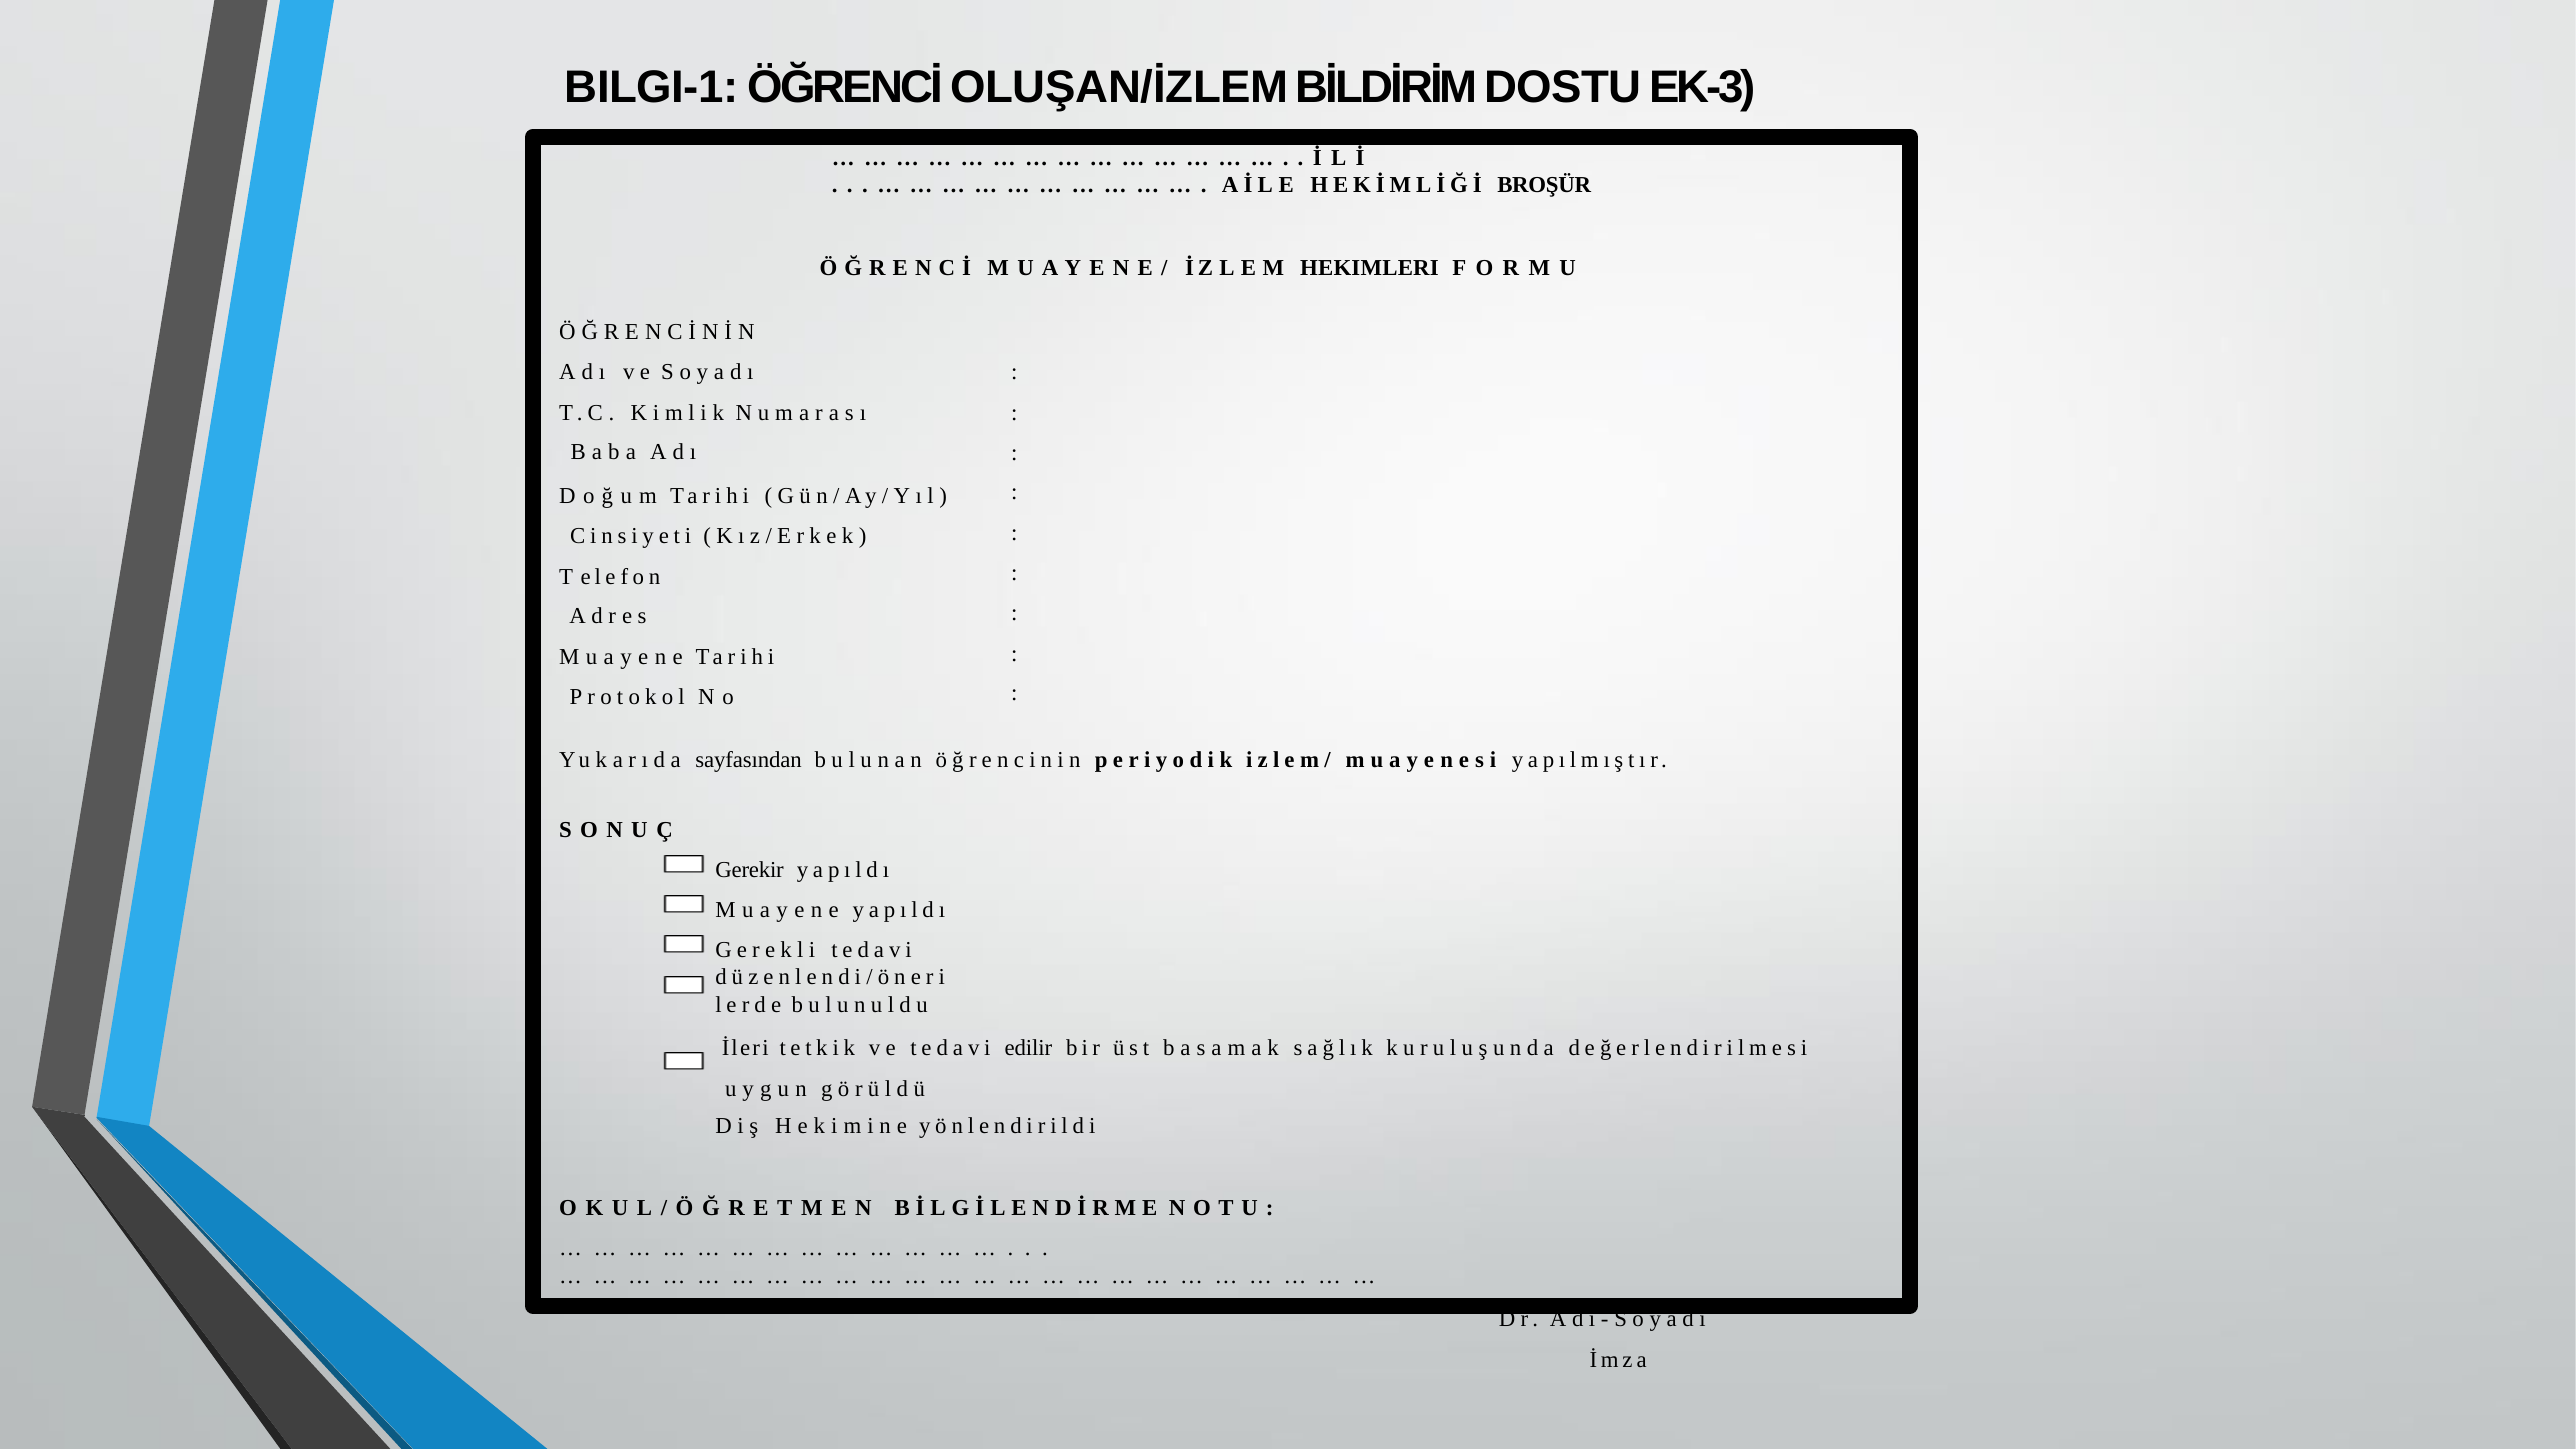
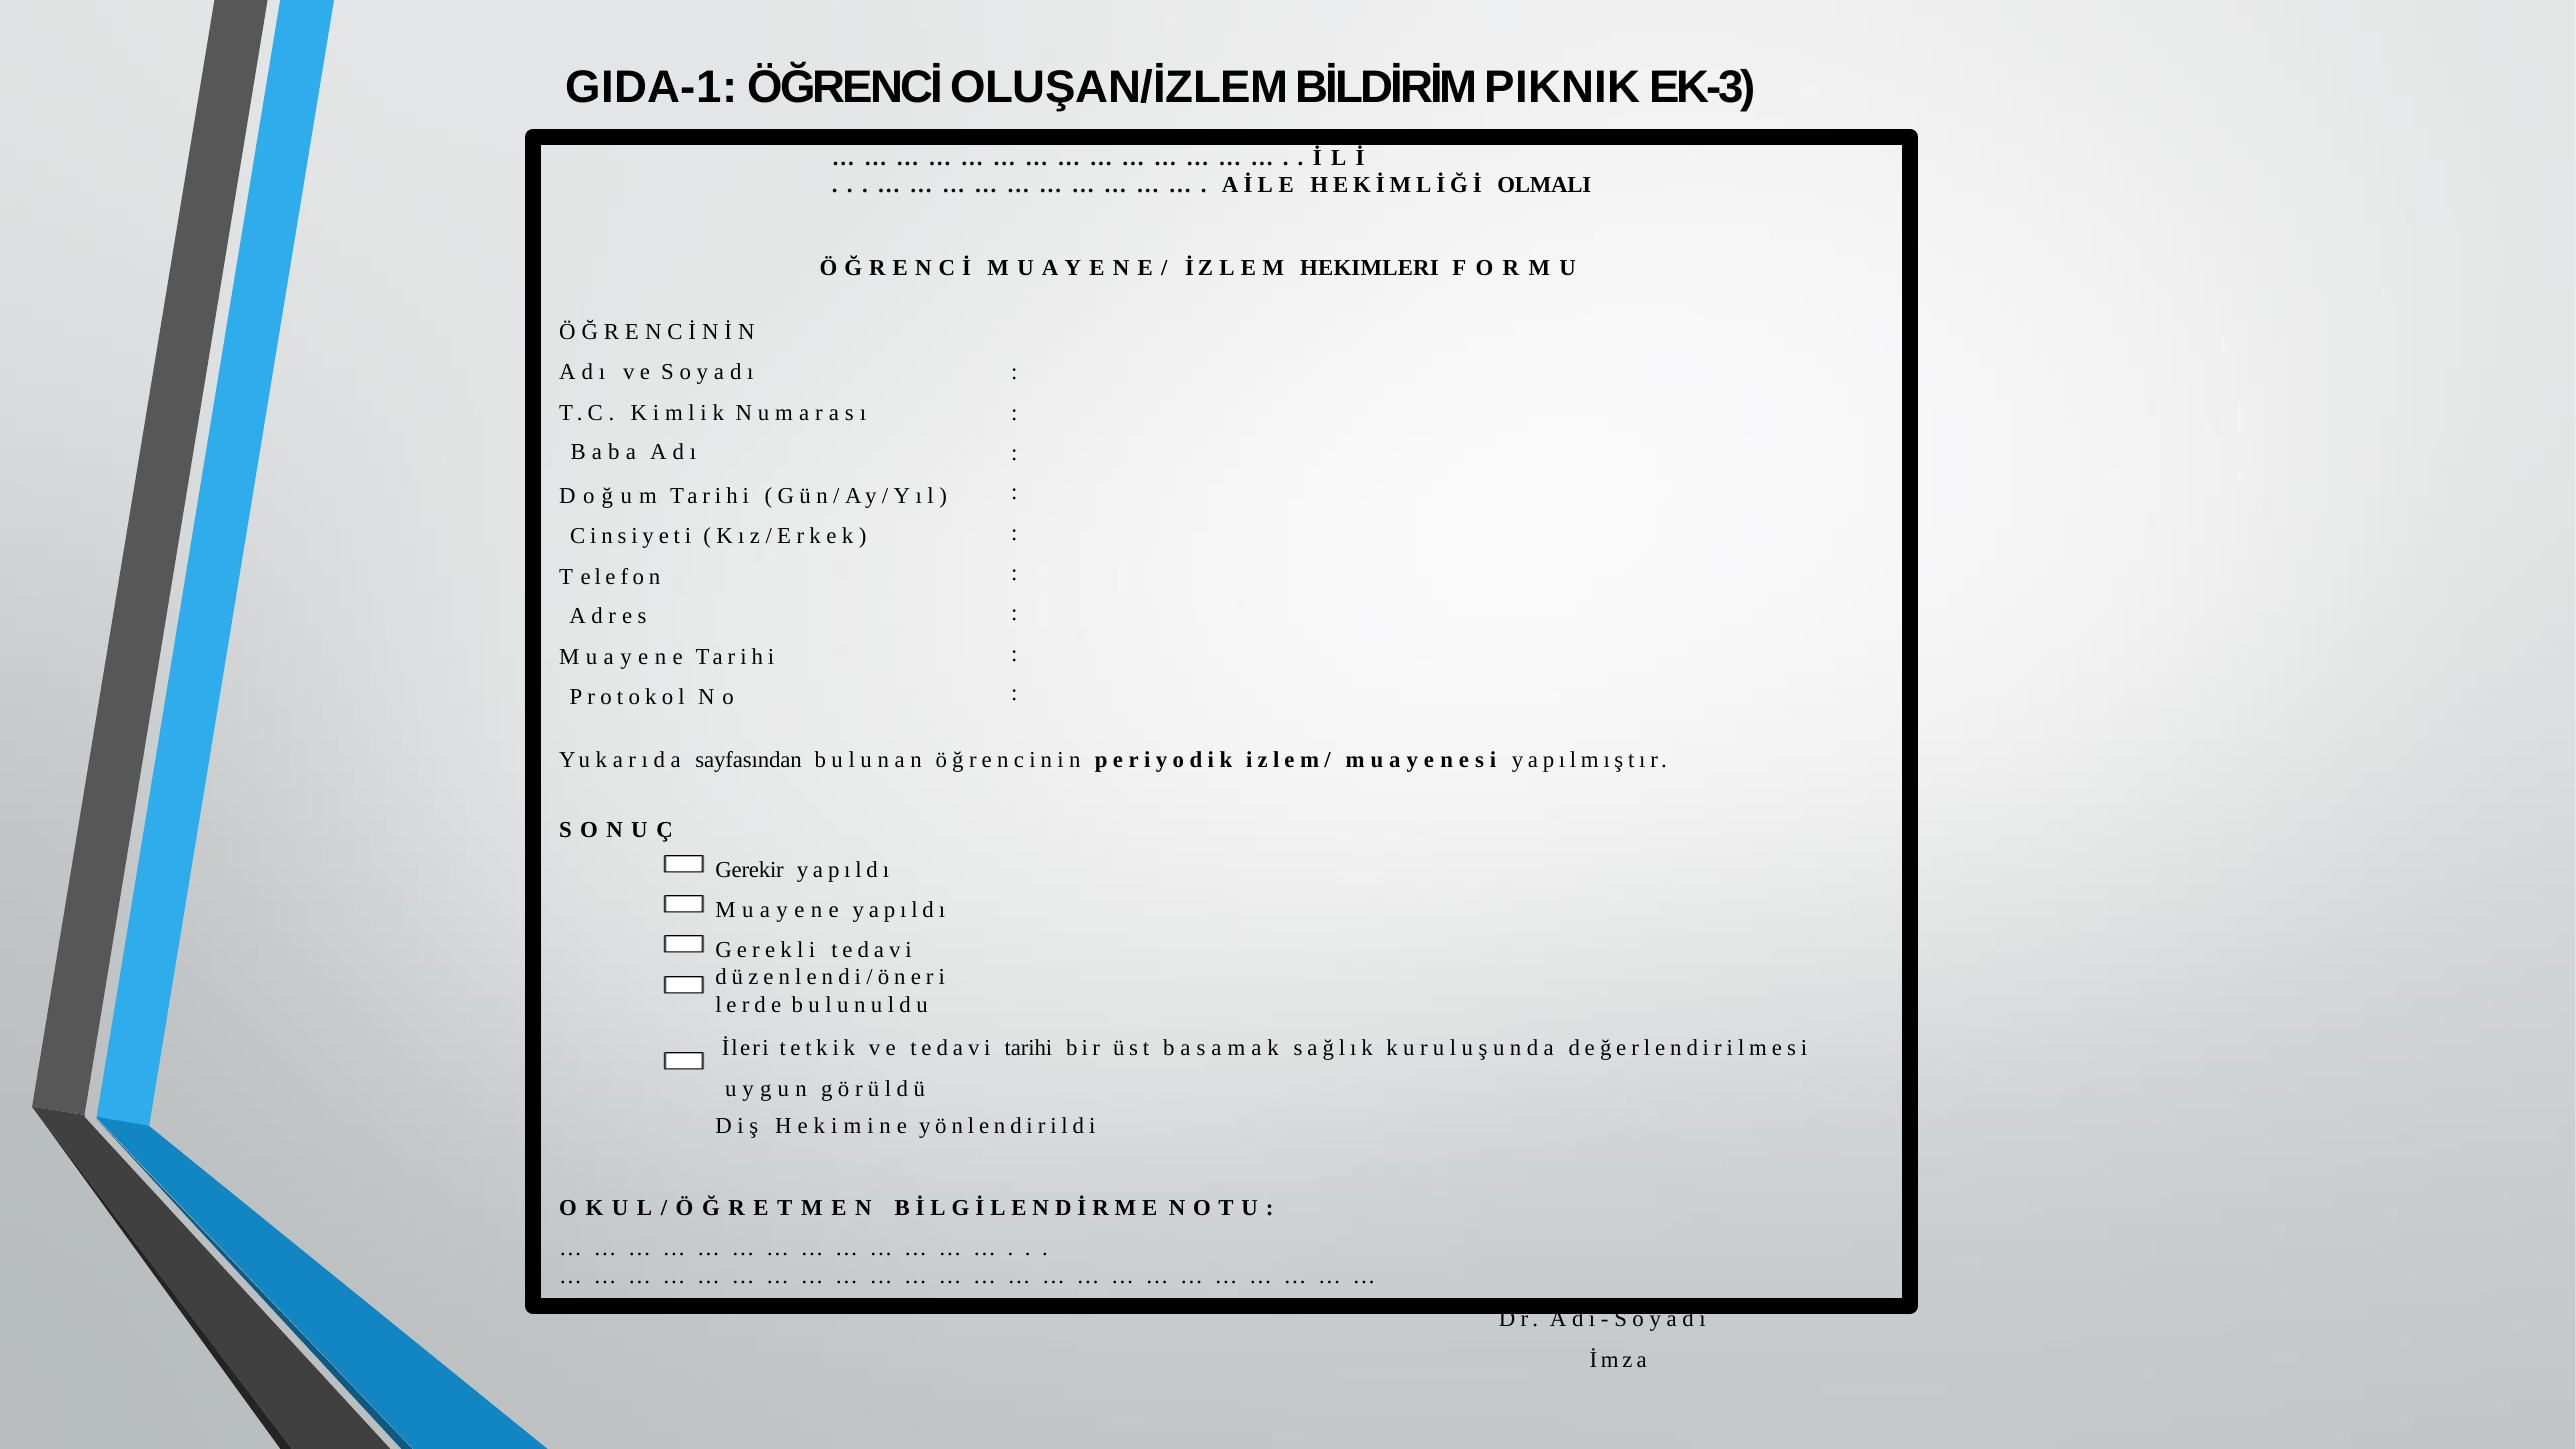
BILGI-1: BILGI-1 -> GIDA-1 (651, 87)
DOSTU: DOSTU -> PIKNIK (1563, 87)
BROŞÜR: BROŞÜR -> OLMALI (1544, 185)
tedavi edilir: edilir -> tarihi (1028, 1048)
